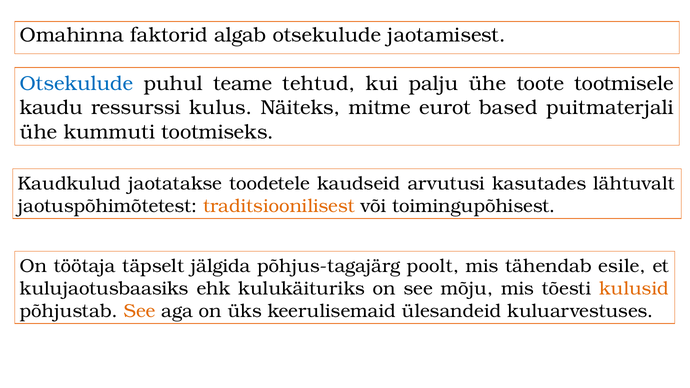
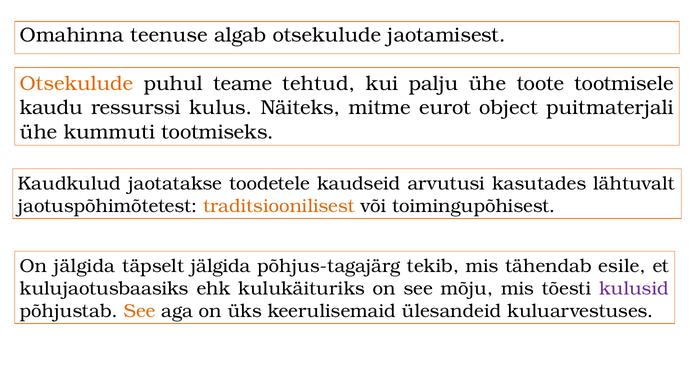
faktorid: faktorid -> teenuse (169, 35)
Otsekulude colour: blue -> orange (77, 84)
based: based -> object (509, 108)
On töötaja: töötaja -> jälgida (85, 266)
poolt: poolt -> tekib (433, 266)
kulusid colour: orange -> purple (634, 289)
